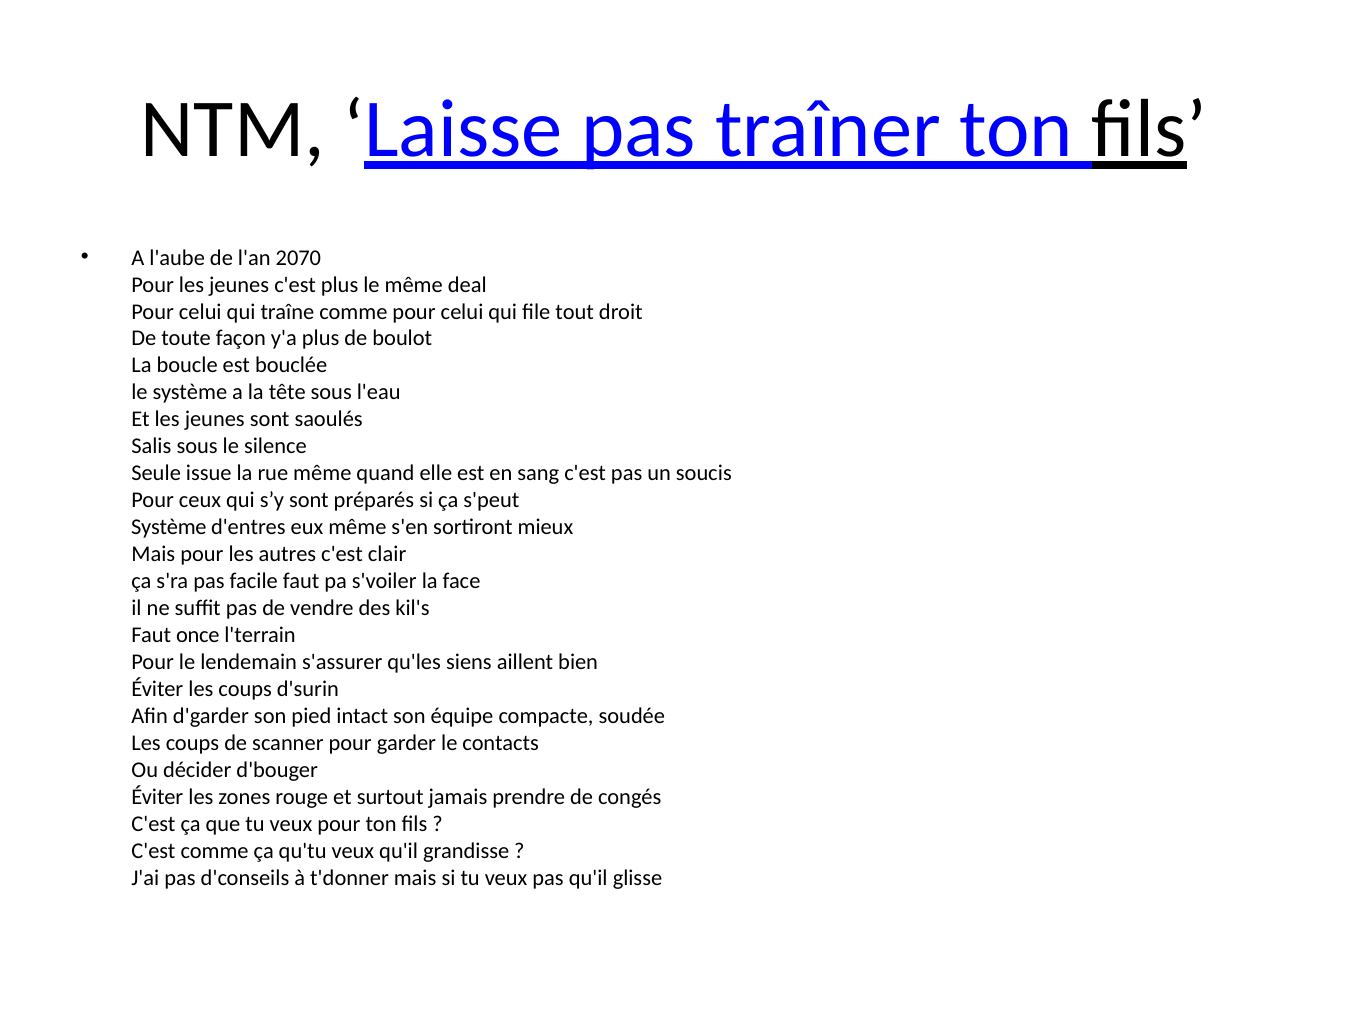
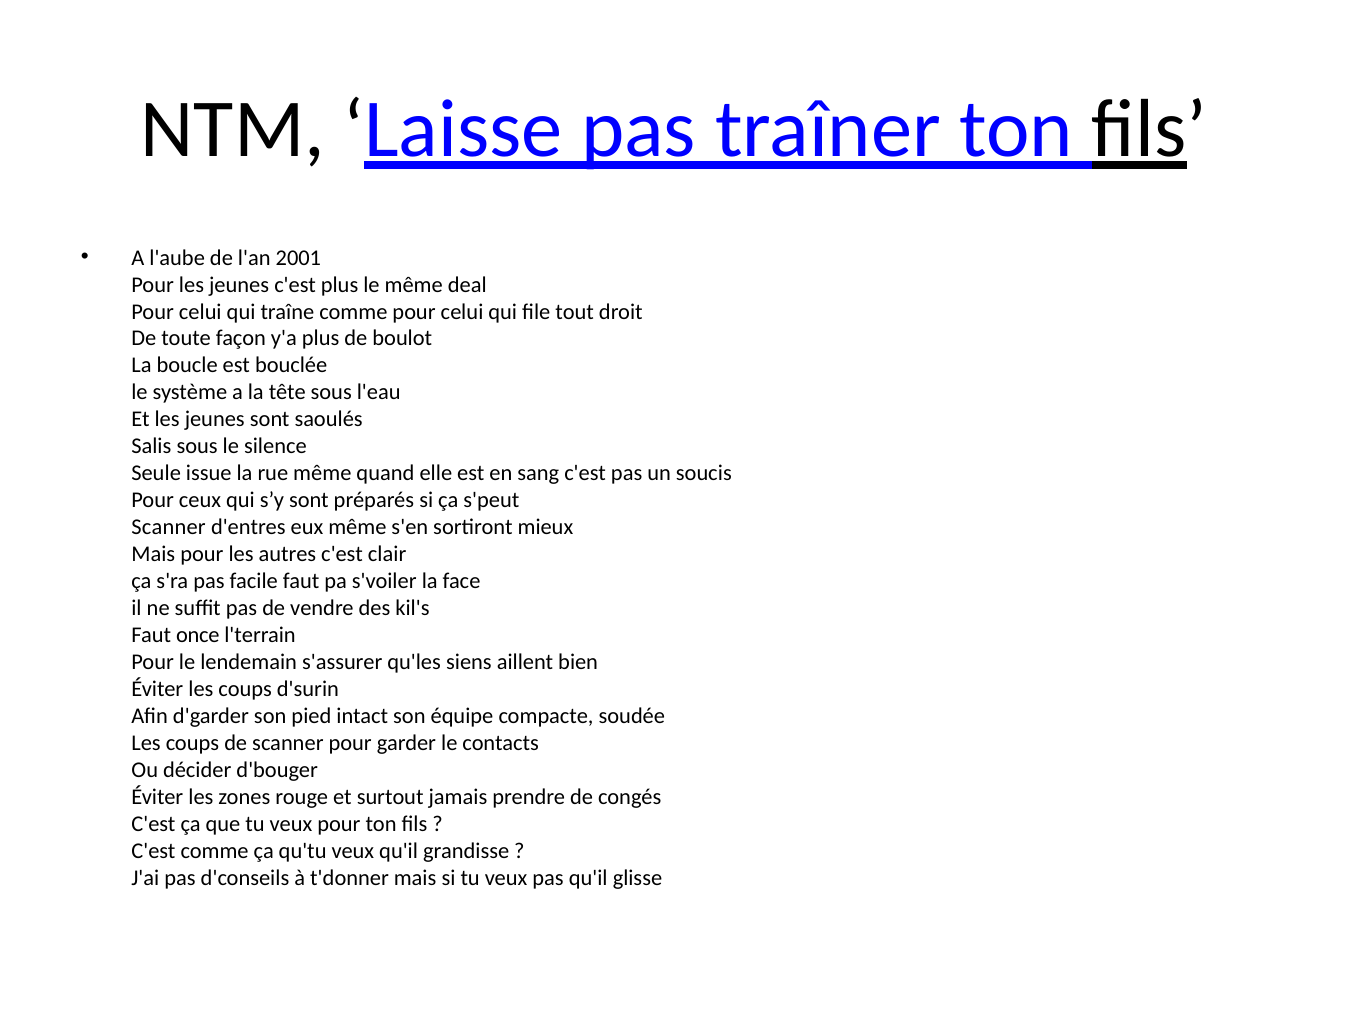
2070: 2070 -> 2001 (298, 258)
Système: Système -> Scanner (169, 527)
